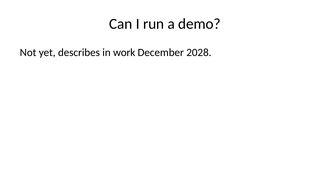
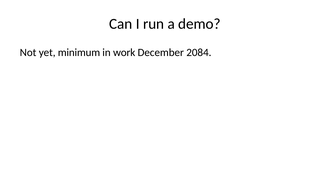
describes: describes -> minimum (79, 52)
2028: 2028 -> 2084 (199, 52)
